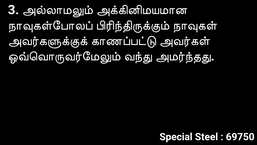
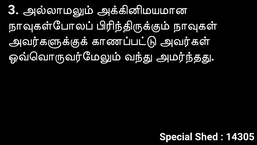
Steel: Steel -> Shed (206, 136)
69750: 69750 -> 14305 (240, 136)
